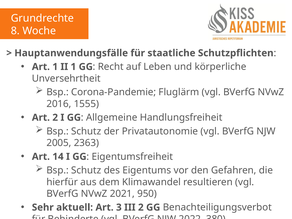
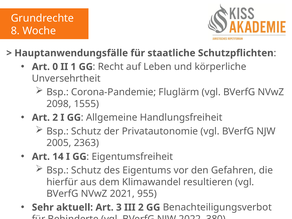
Art 1: 1 -> 0 (55, 67)
2016: 2016 -> 2098 (59, 104)
950: 950 -> 955 (147, 194)
